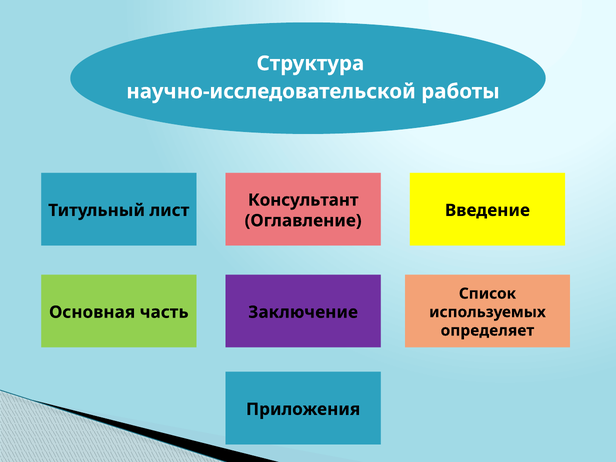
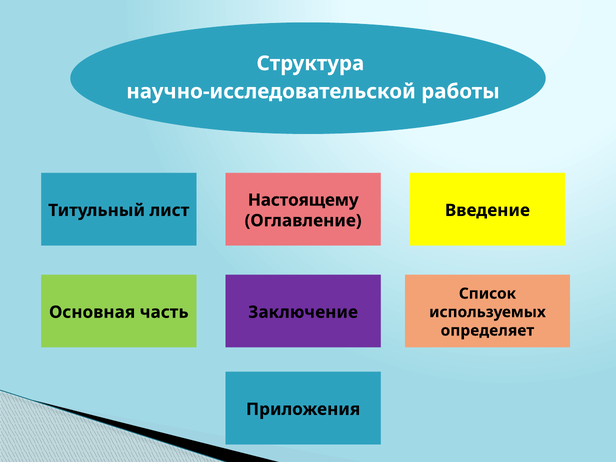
Консультант: Консультант -> Настоящему (303, 200)
